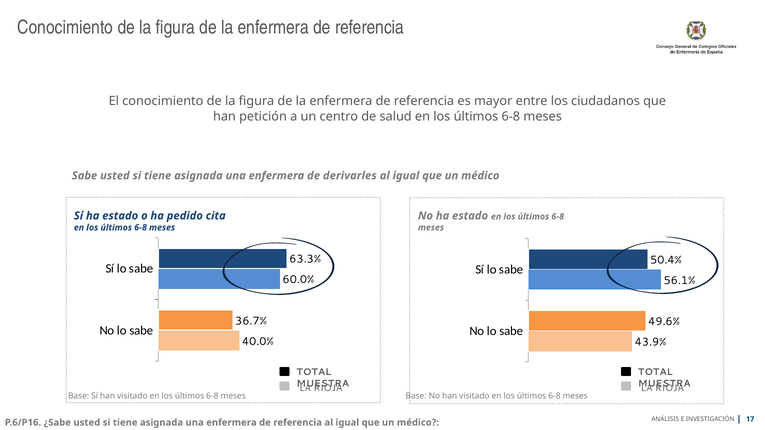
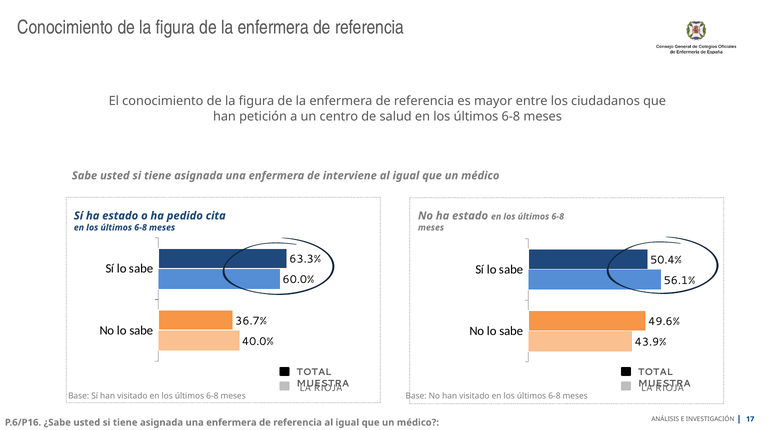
derivarles: derivarles -> interviene (350, 176)
